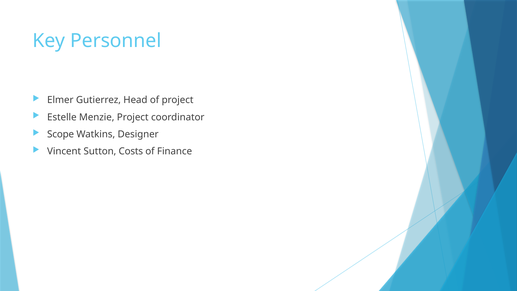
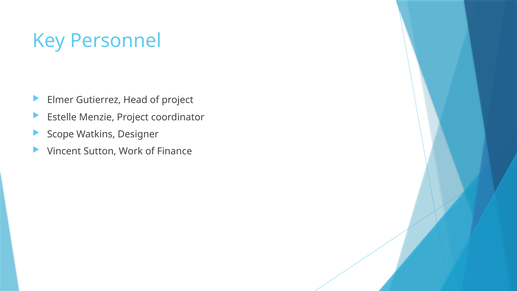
Costs: Costs -> Work (131, 151)
